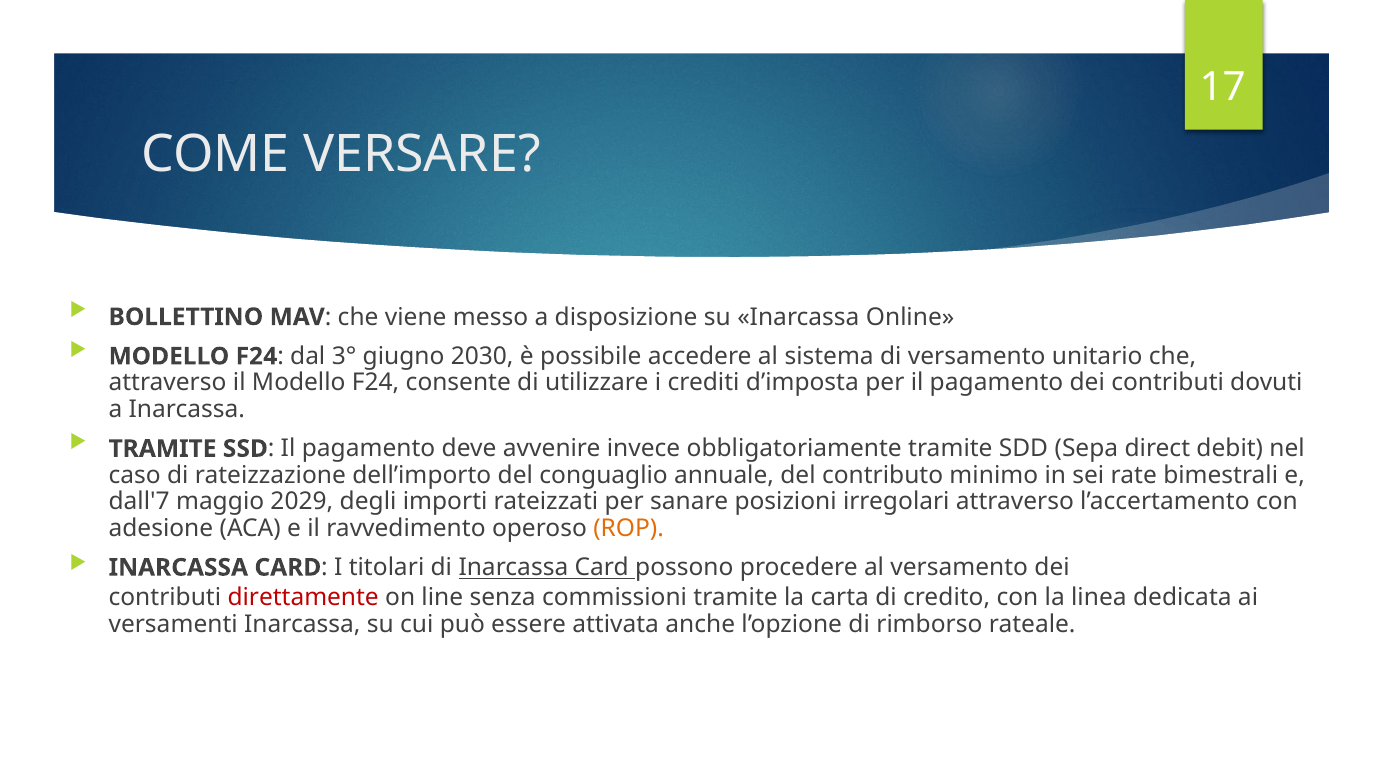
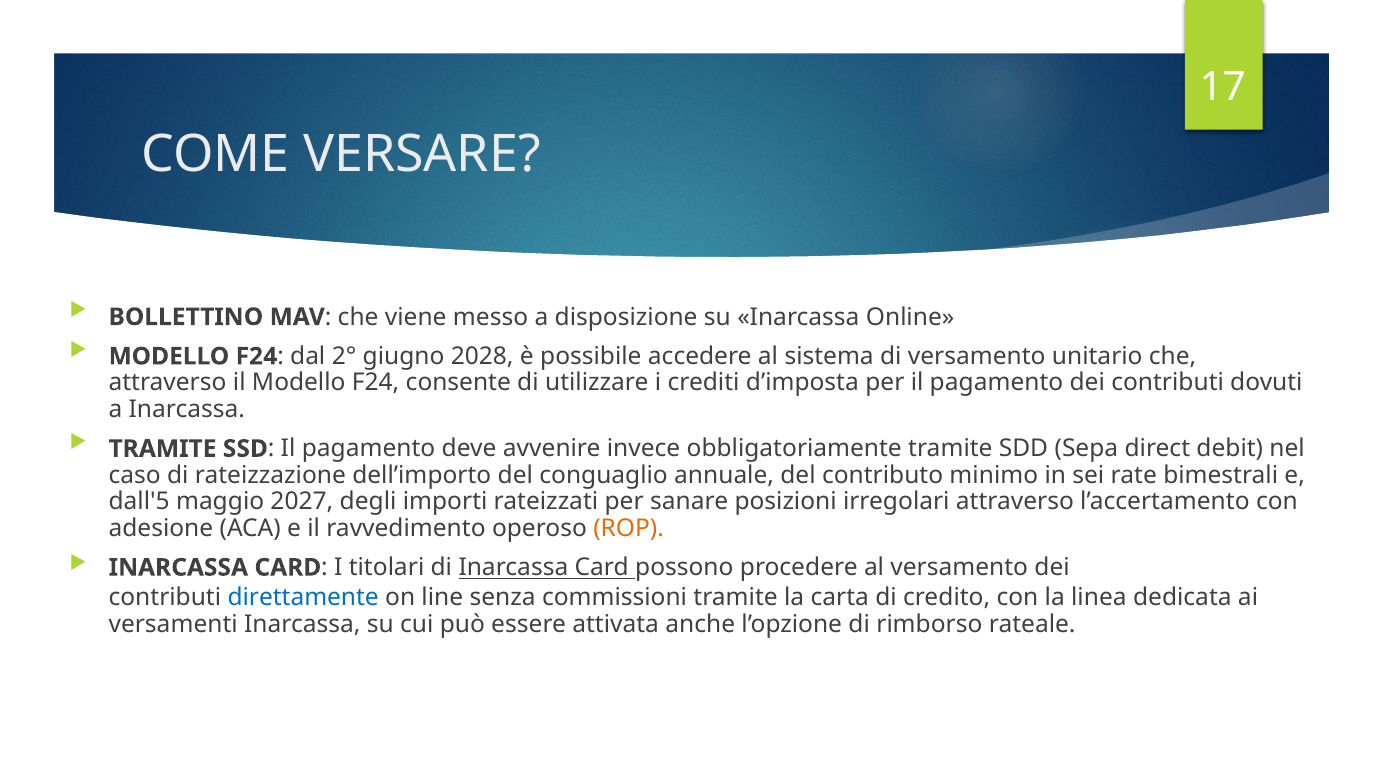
3°: 3° -> 2° (344, 357)
2030: 2030 -> 2028 (482, 357)
dall'7: dall'7 -> dall'5 (139, 502)
2029: 2029 -> 2027 (302, 502)
direttamente colour: red -> blue (303, 598)
